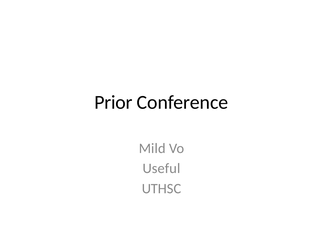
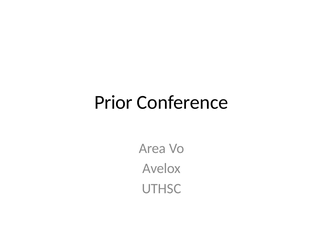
Mild: Mild -> Area (152, 149)
Useful: Useful -> Avelox (162, 169)
